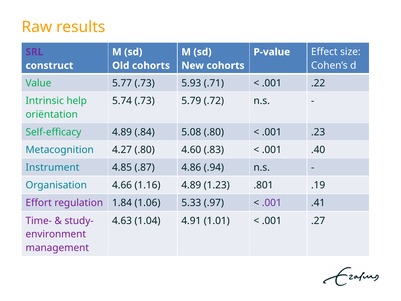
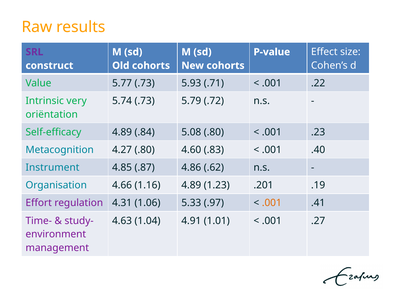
help: help -> very (77, 101)
.94: .94 -> .62 (214, 168)
.801: .801 -> .201 (263, 185)
1.84: 1.84 -> 4.31 (122, 203)
.001 colour: purple -> orange (272, 203)
